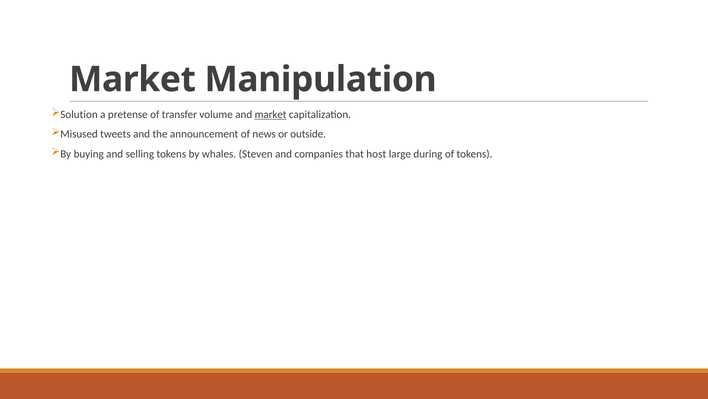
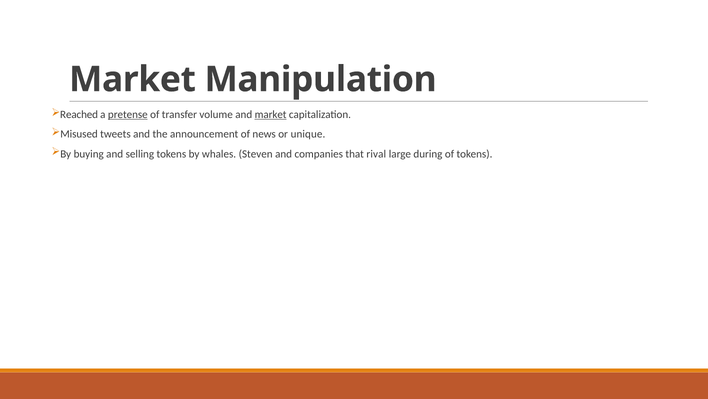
Solution: Solution -> Reached (79, 114)
pretense underline: none -> present (128, 114)
outside: outside -> unique (308, 134)
host: host -> rival (376, 154)
